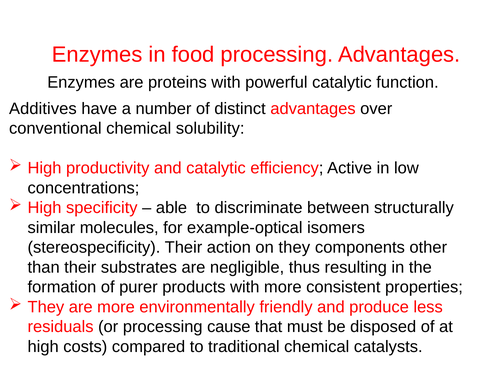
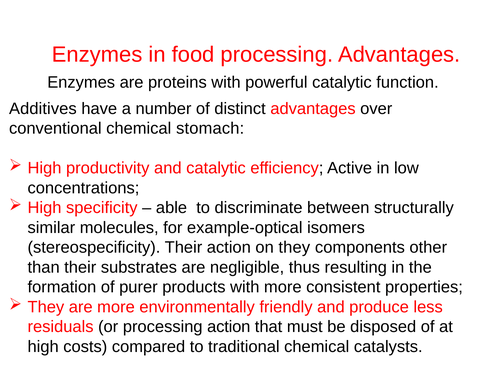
solubility: solubility -> stomach (210, 128)
processing cause: cause -> action (229, 326)
